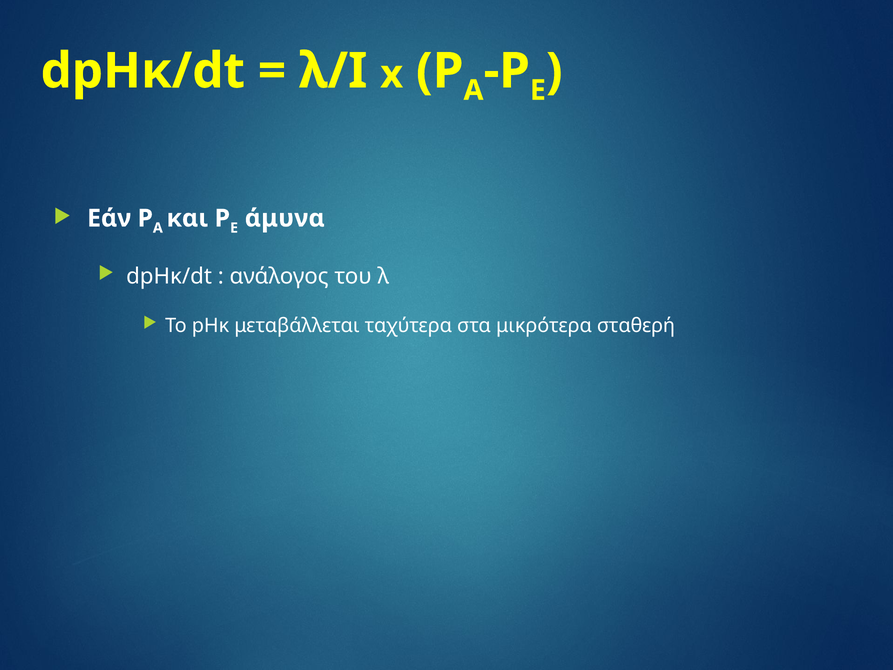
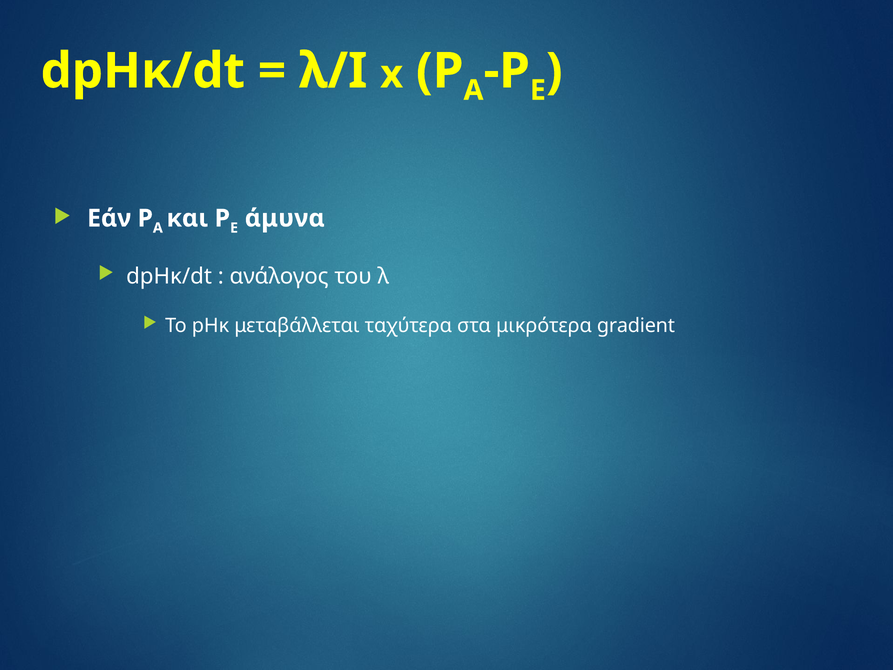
σταθερή: σταθερή -> gradient (636, 326)
